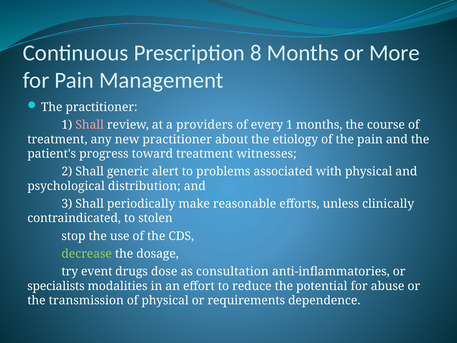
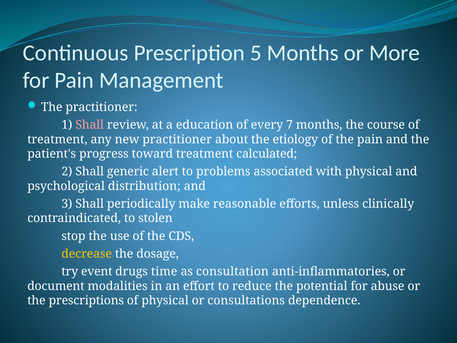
8: 8 -> 5 (256, 53)
providers: providers -> education (205, 125)
every 1: 1 -> 7 (290, 125)
witnesses: witnesses -> calculated (267, 154)
decrease colour: light green -> yellow (87, 254)
dose: dose -> time (164, 271)
specialists: specialists -> document (56, 286)
transmission: transmission -> prescriptions (86, 300)
requirements: requirements -> consultations (246, 300)
